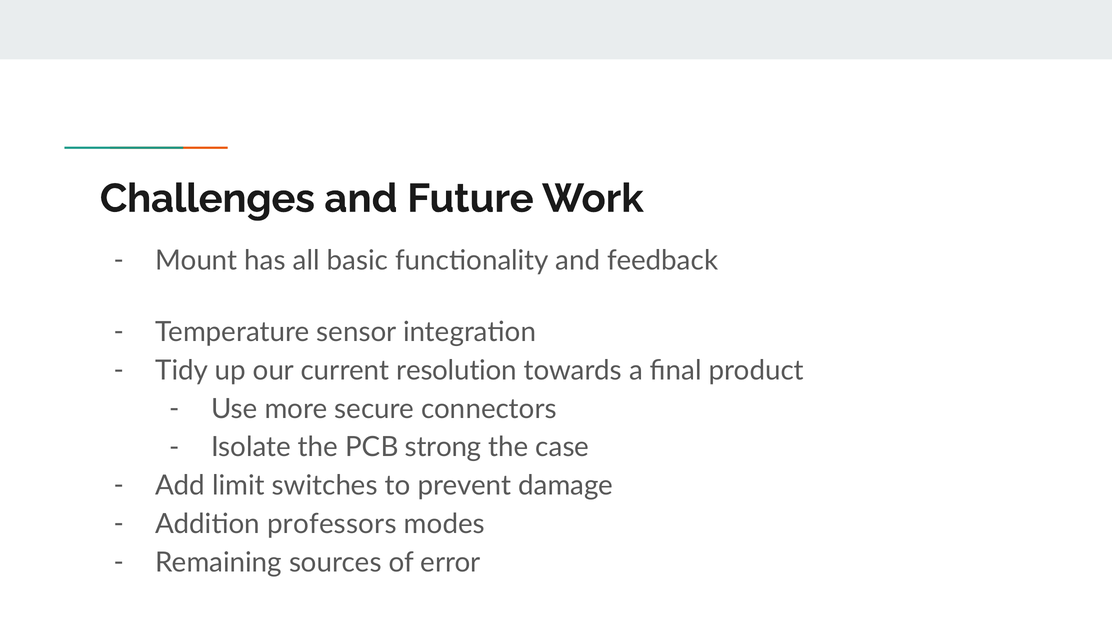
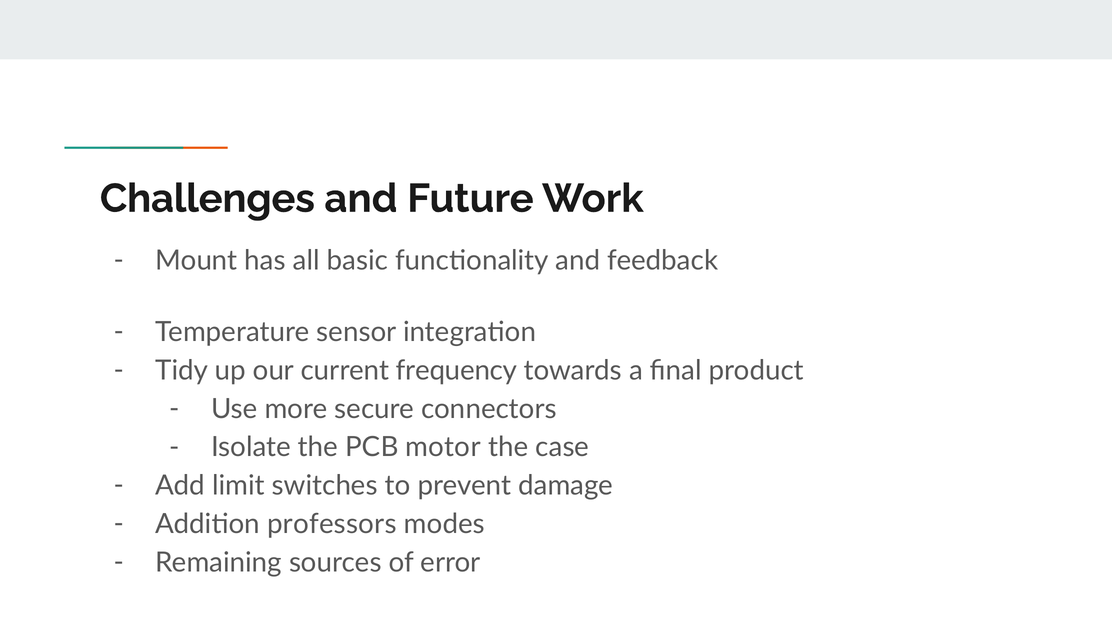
resolution: resolution -> frequency (457, 370)
strong: strong -> motor (443, 447)
